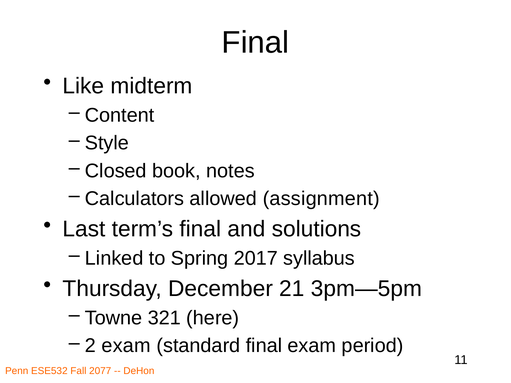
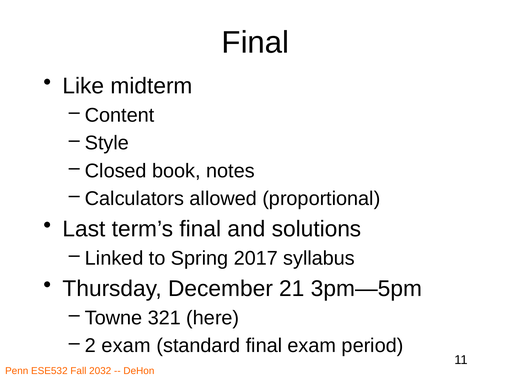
assignment: assignment -> proportional (321, 199)
2077: 2077 -> 2032 (100, 371)
